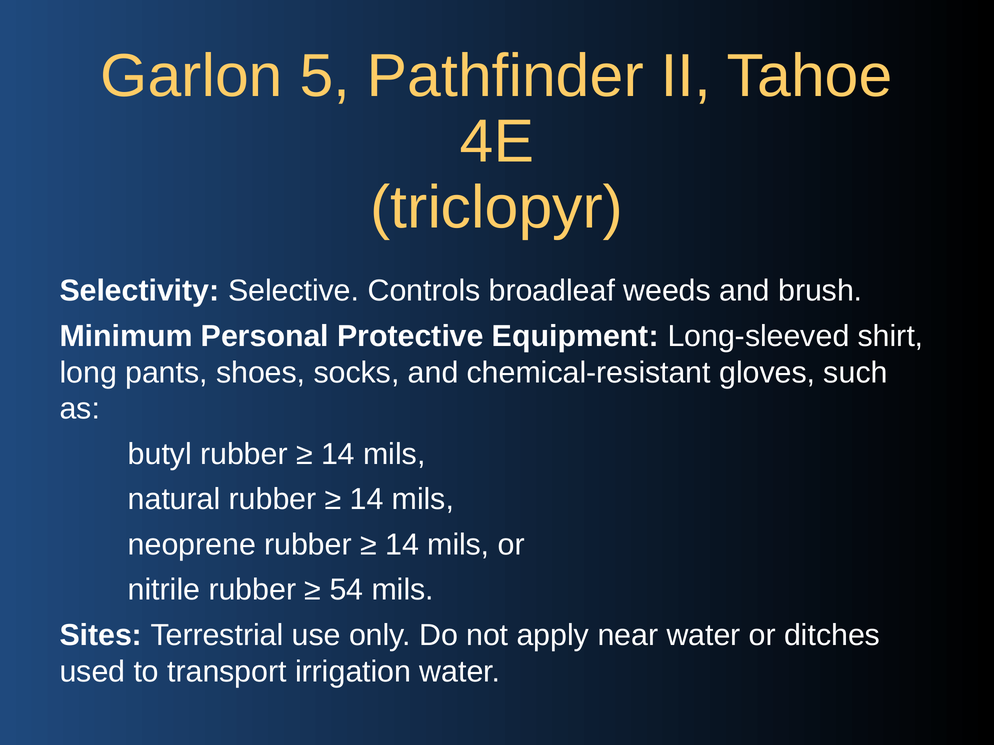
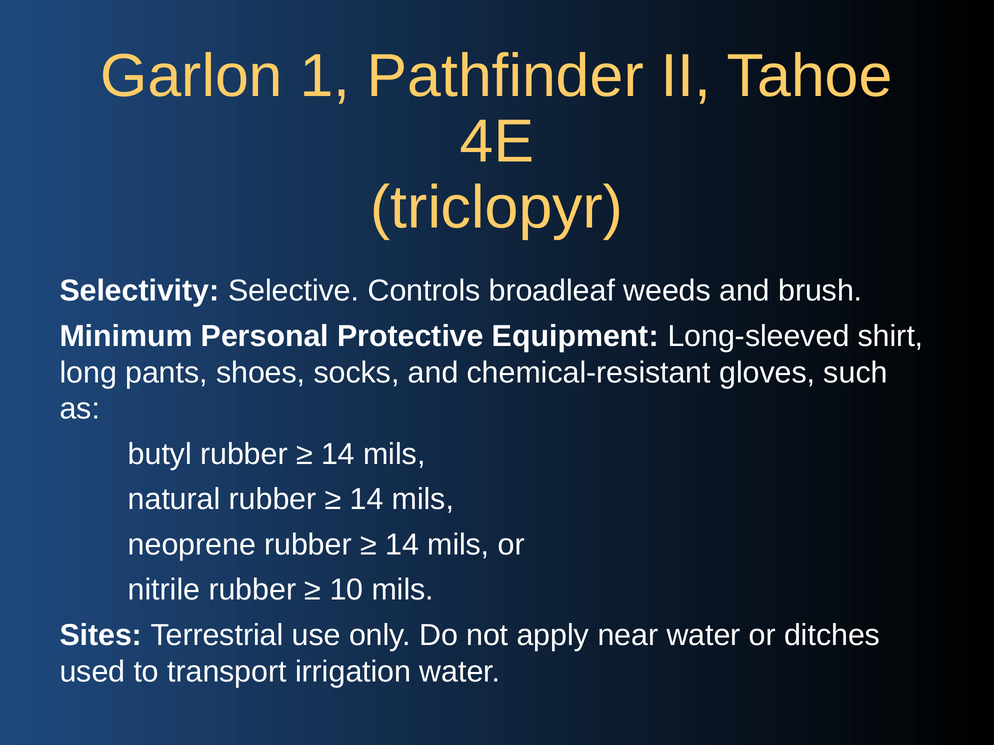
5: 5 -> 1 (325, 76)
54: 54 -> 10 (346, 590)
